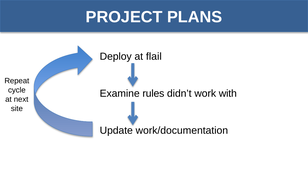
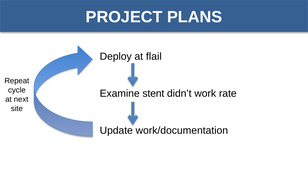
rules: rules -> stent (153, 94)
with: with -> rate (228, 94)
